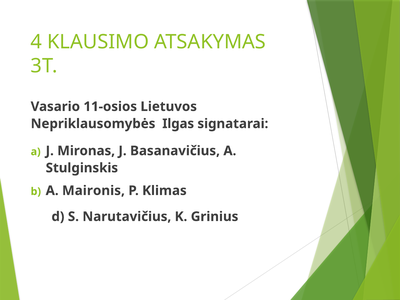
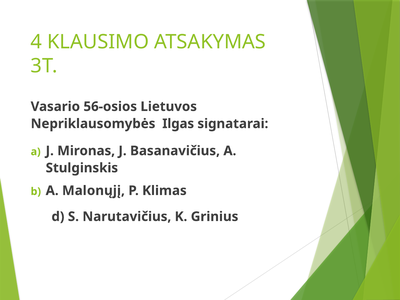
11-osios: 11-osios -> 56-osios (110, 107)
Maironis: Maironis -> Malonųjį (93, 191)
